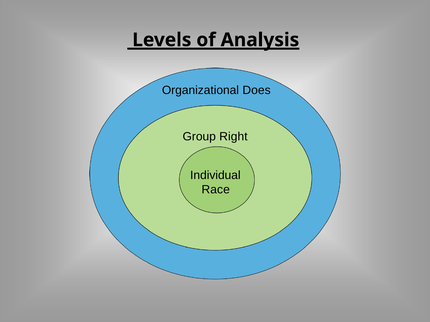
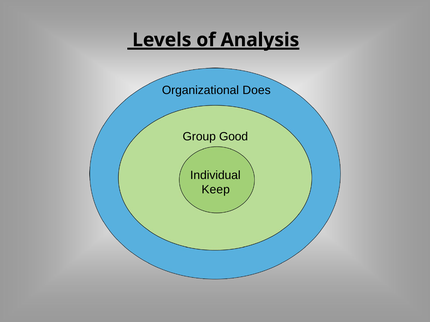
Right: Right -> Good (234, 137)
Race: Race -> Keep (216, 190)
